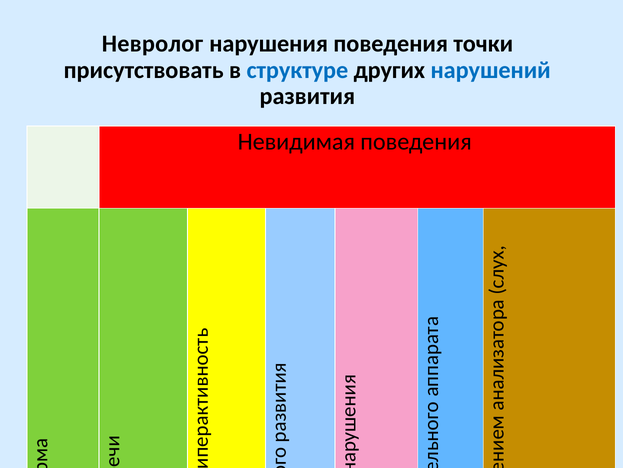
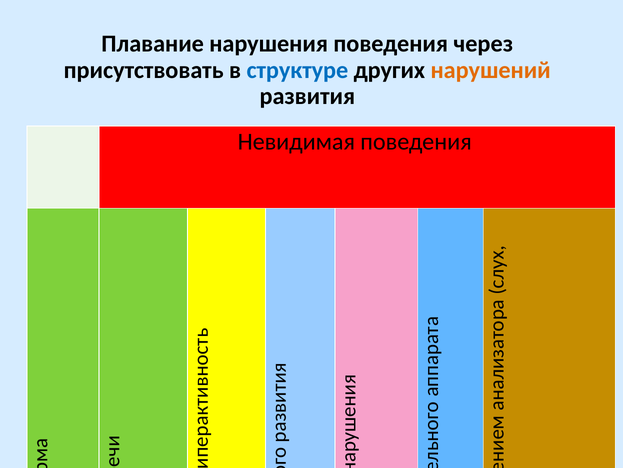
Невролог: Невролог -> Плавание (153, 44)
точки: точки -> через (483, 44)
нарушений colour: blue -> orange (491, 70)
